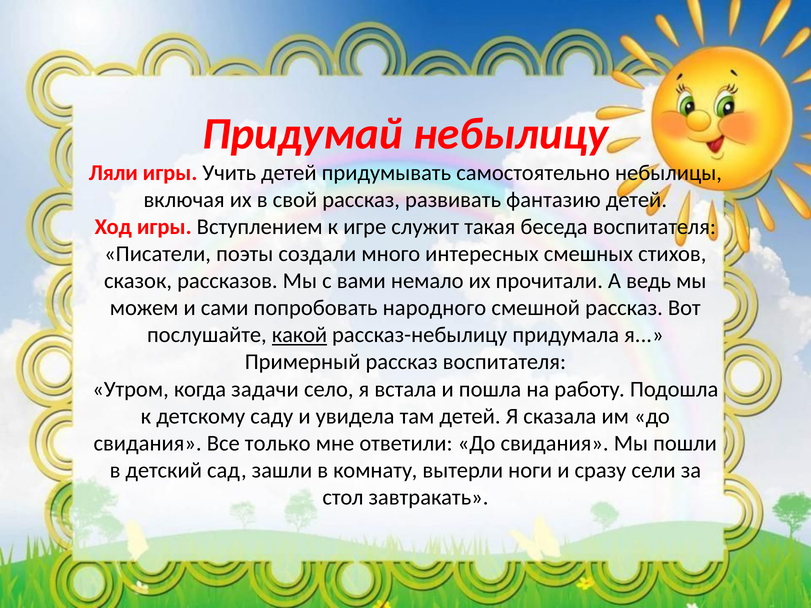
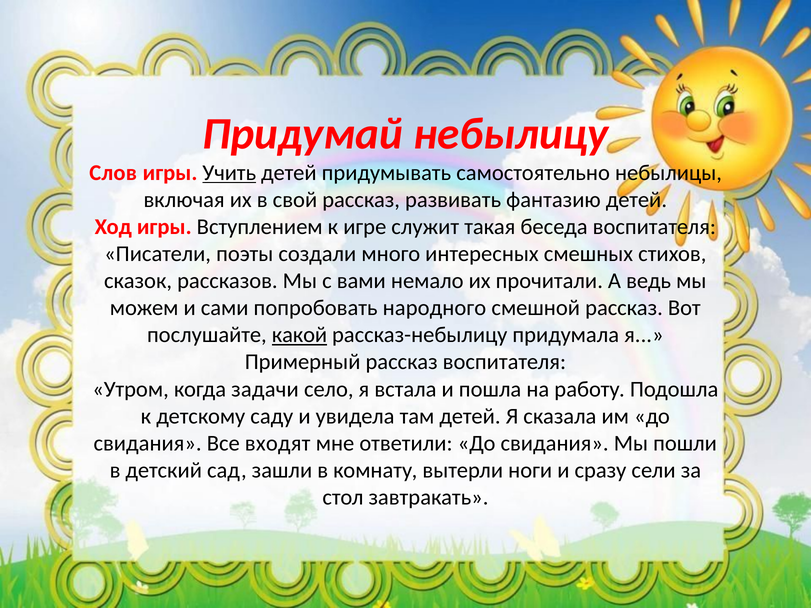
Ляли: Ляли -> Слов (113, 173)
Учить underline: none -> present (229, 173)
только: только -> входят (278, 443)
